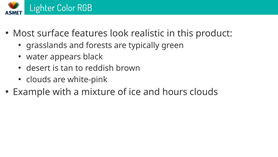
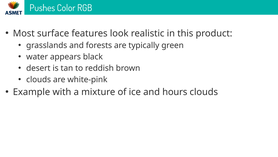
Lighter: Lighter -> Pushes (42, 8)
